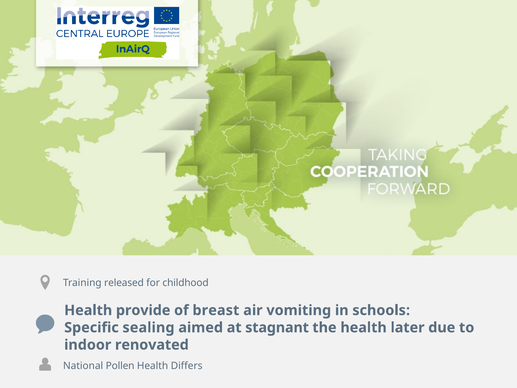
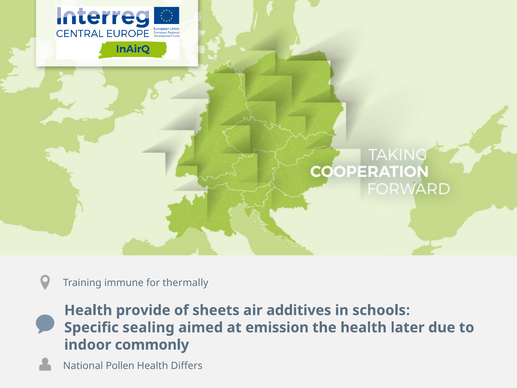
released: released -> immune (124, 283)
childhood: childhood -> thermally (185, 283)
breast: breast -> sheets (216, 310)
vomiting: vomiting -> additives (299, 310)
stagnant: stagnant -> emission (277, 327)
renovated: renovated -> commonly (152, 345)
